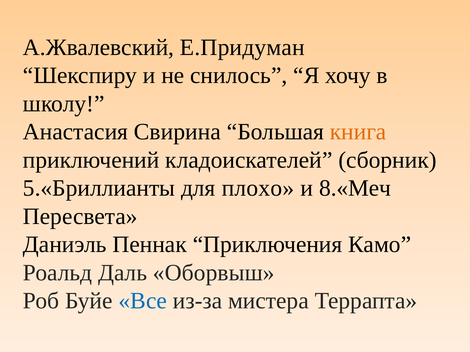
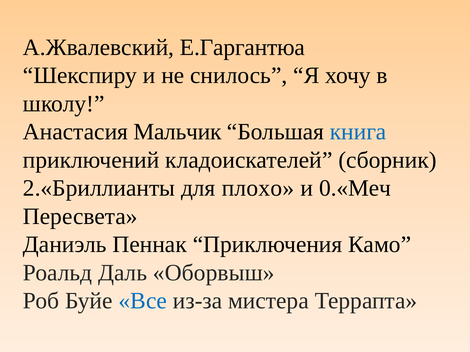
Е.Придуман: Е.Придуман -> Е.Гаргантюа (242, 47)
Свирина: Свирина -> Мальчик (178, 132)
книга colour: orange -> blue (358, 132)
5.«Бриллианты: 5.«Бриллианты -> 2.«Бриллианты (99, 188)
8.«Меч: 8.«Меч -> 0.«Меч (355, 188)
